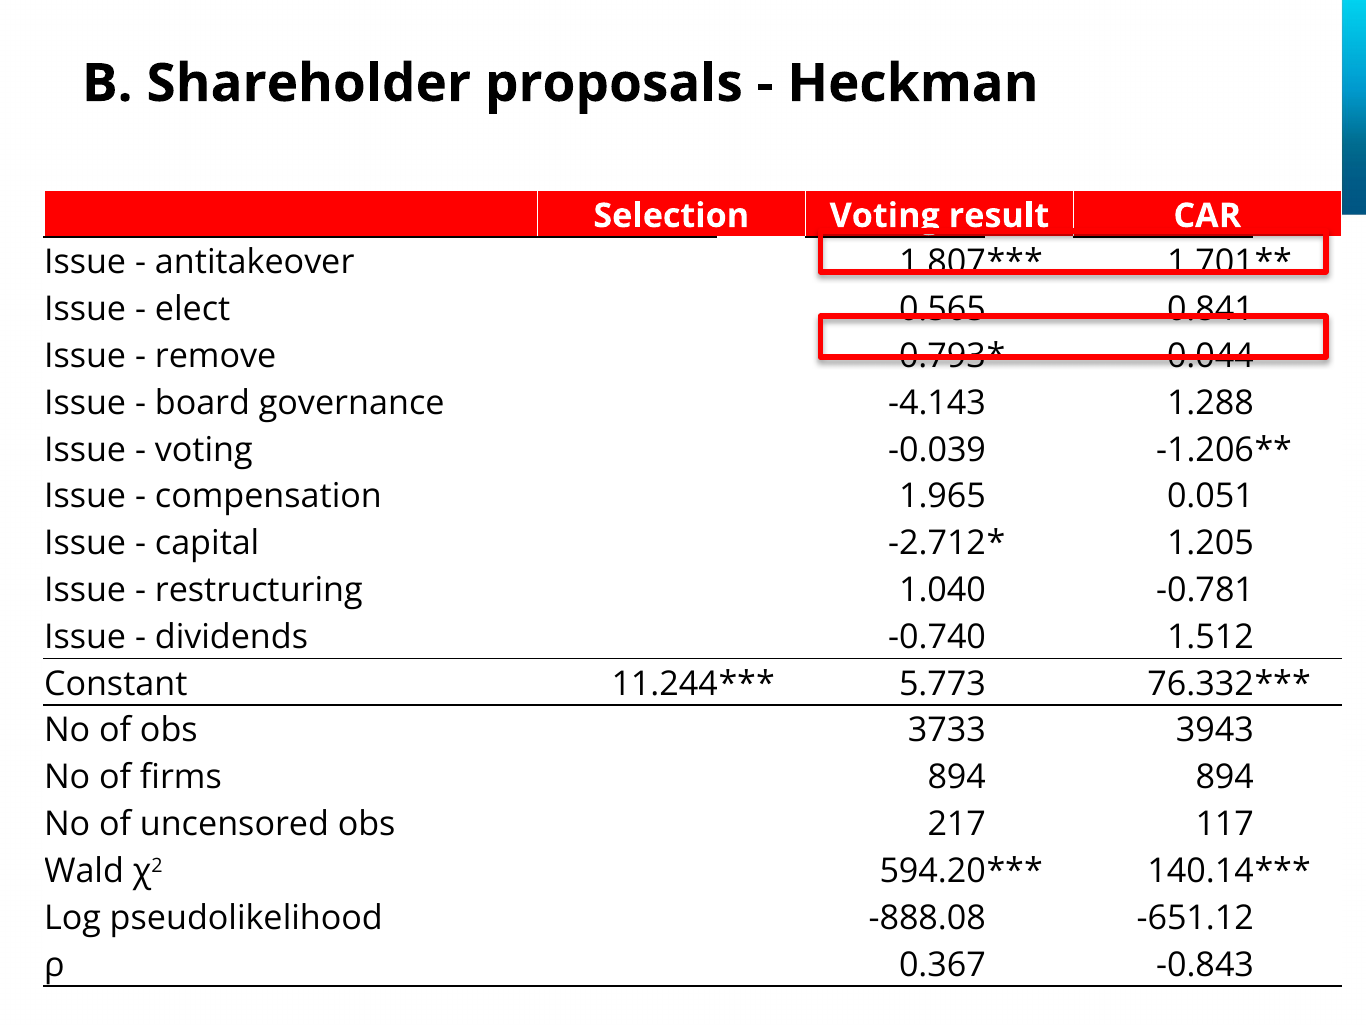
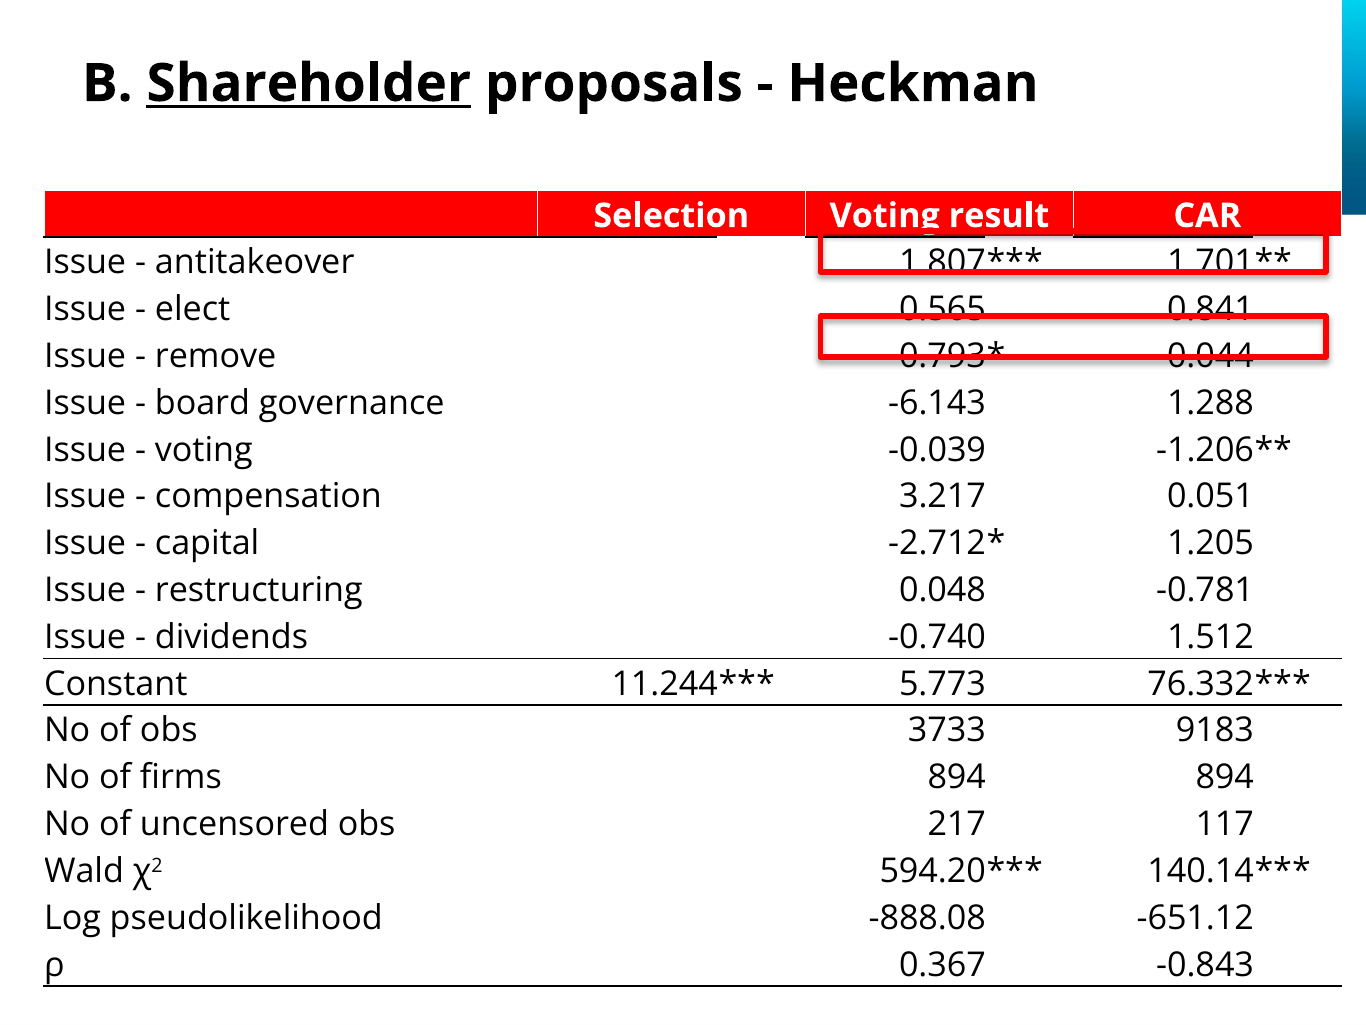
Shareholder underline: none -> present (309, 83)
-4.143: -4.143 -> -6.143 (937, 403)
1.965: 1.965 -> 3.217 (943, 496)
1.040: 1.040 -> 0.048 (943, 590)
3943: 3943 -> 9183 (1215, 730)
